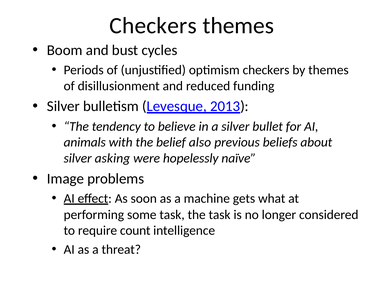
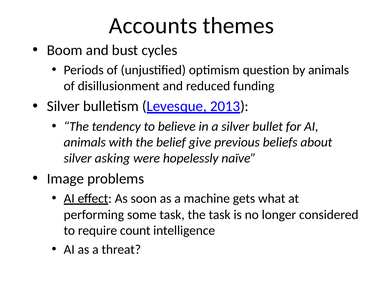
Checkers: Checkers -> Accounts (153, 26)
optimism checkers: checkers -> question (266, 70)
by themes: themes -> animals (329, 70)
also: also -> give (200, 142)
